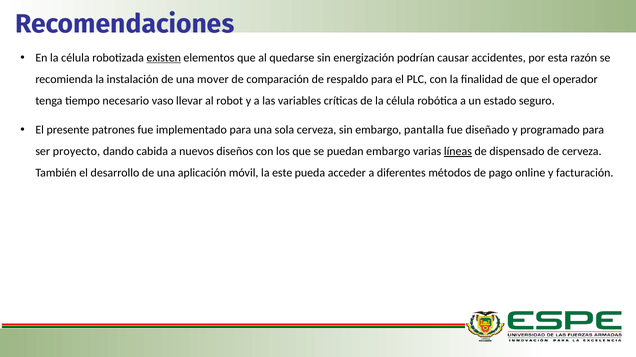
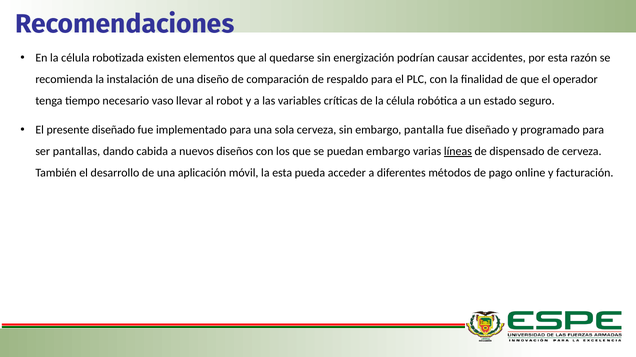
existen underline: present -> none (164, 58)
mover: mover -> diseño (213, 79)
presente patrones: patrones -> diseñado (113, 130)
proyecto: proyecto -> pantallas (76, 152)
la este: este -> esta (282, 173)
